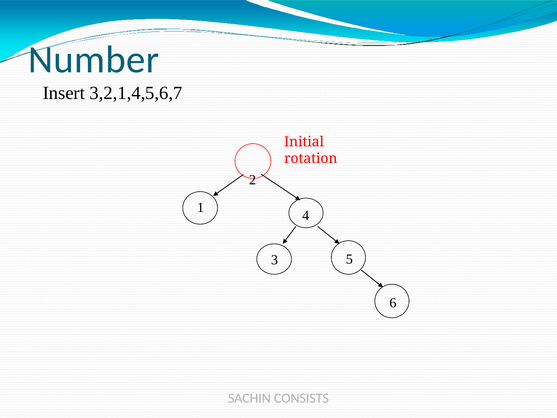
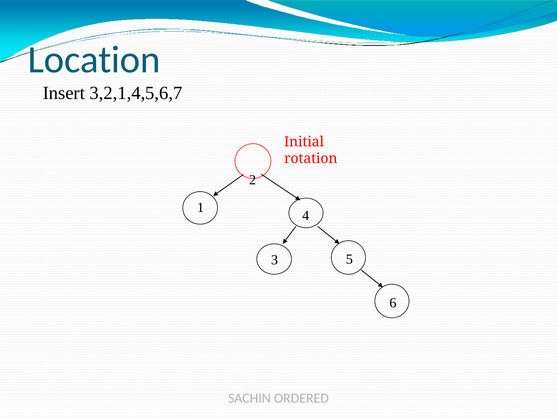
Number: Number -> Location (94, 60)
CONSISTS: CONSISTS -> ORDERED (301, 398)
